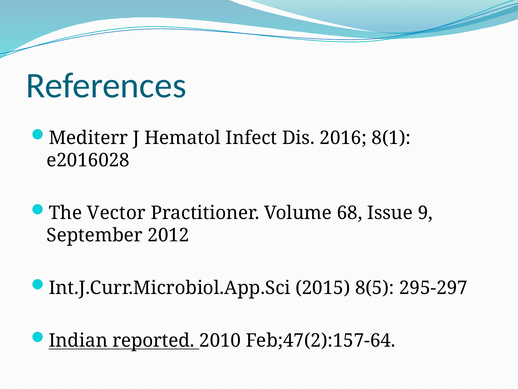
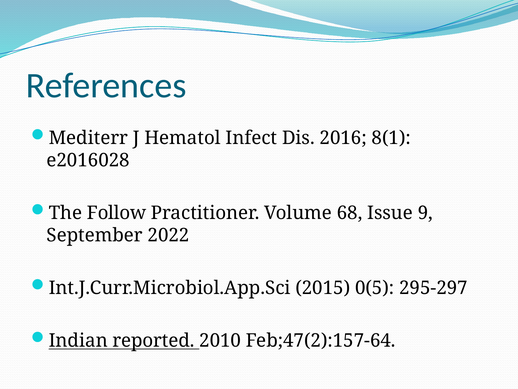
Vector: Vector -> Follow (117, 213)
2012: 2012 -> 2022 (169, 235)
8(5: 8(5 -> 0(5 (375, 288)
